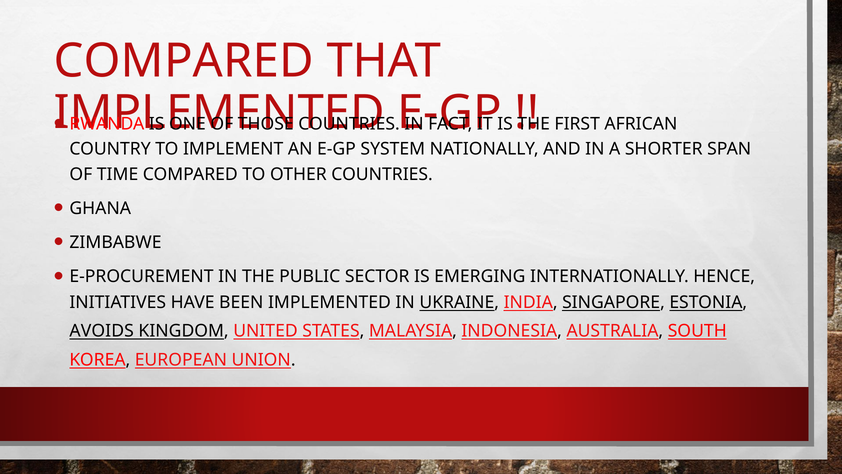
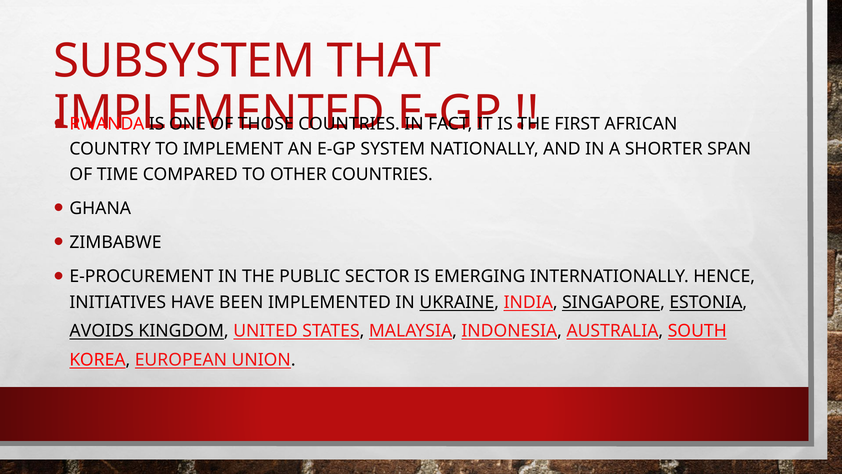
COMPARED: COMPARED -> SUBSYSTEM (184, 61)
